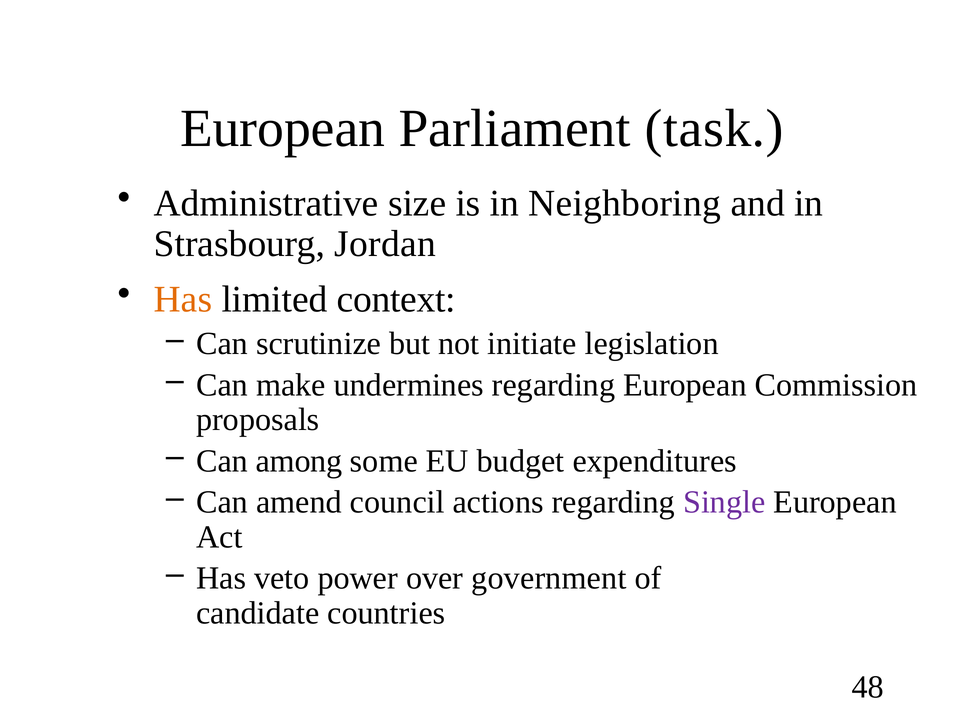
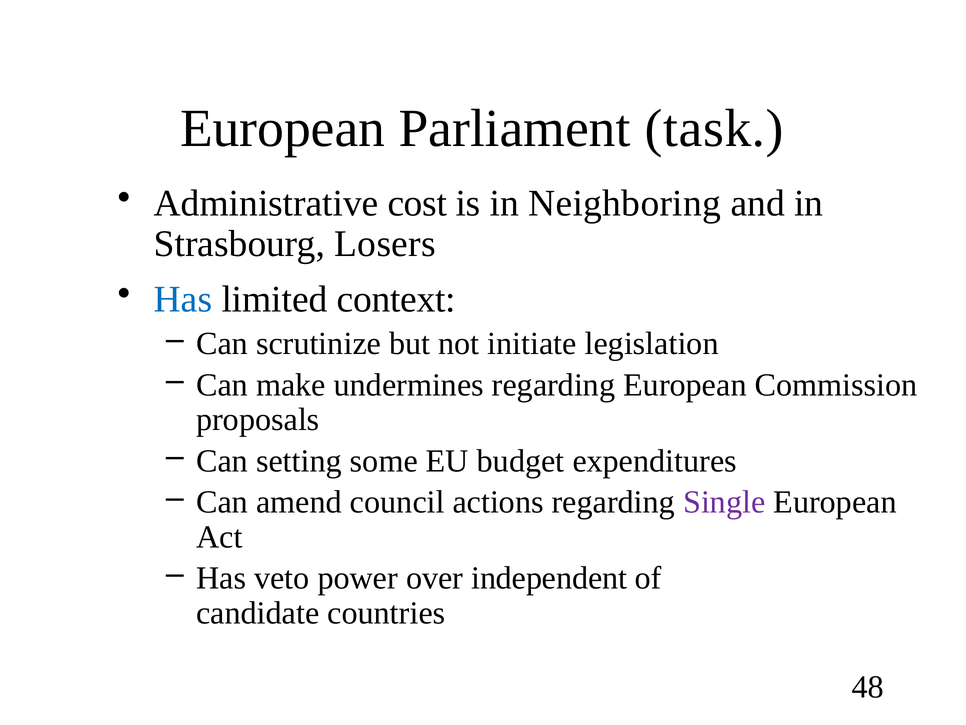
size: size -> cost (417, 203)
Jordan: Jordan -> Losers (385, 244)
Has colour: orange -> blue (183, 299)
among: among -> setting (299, 461)
government: government -> independent (549, 578)
